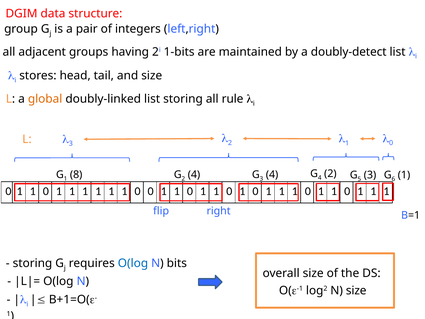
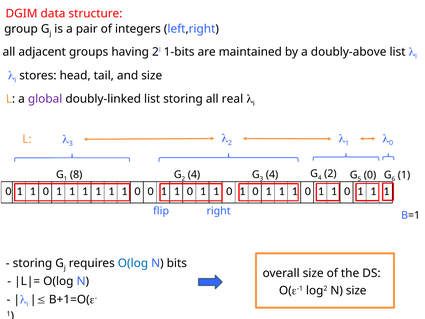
doubly-detect: doubly-detect -> doubly-above (349, 52)
global colour: orange -> purple (45, 99)
rule: rule -> real (232, 99)
3: 3 -> 0 (370, 175)
